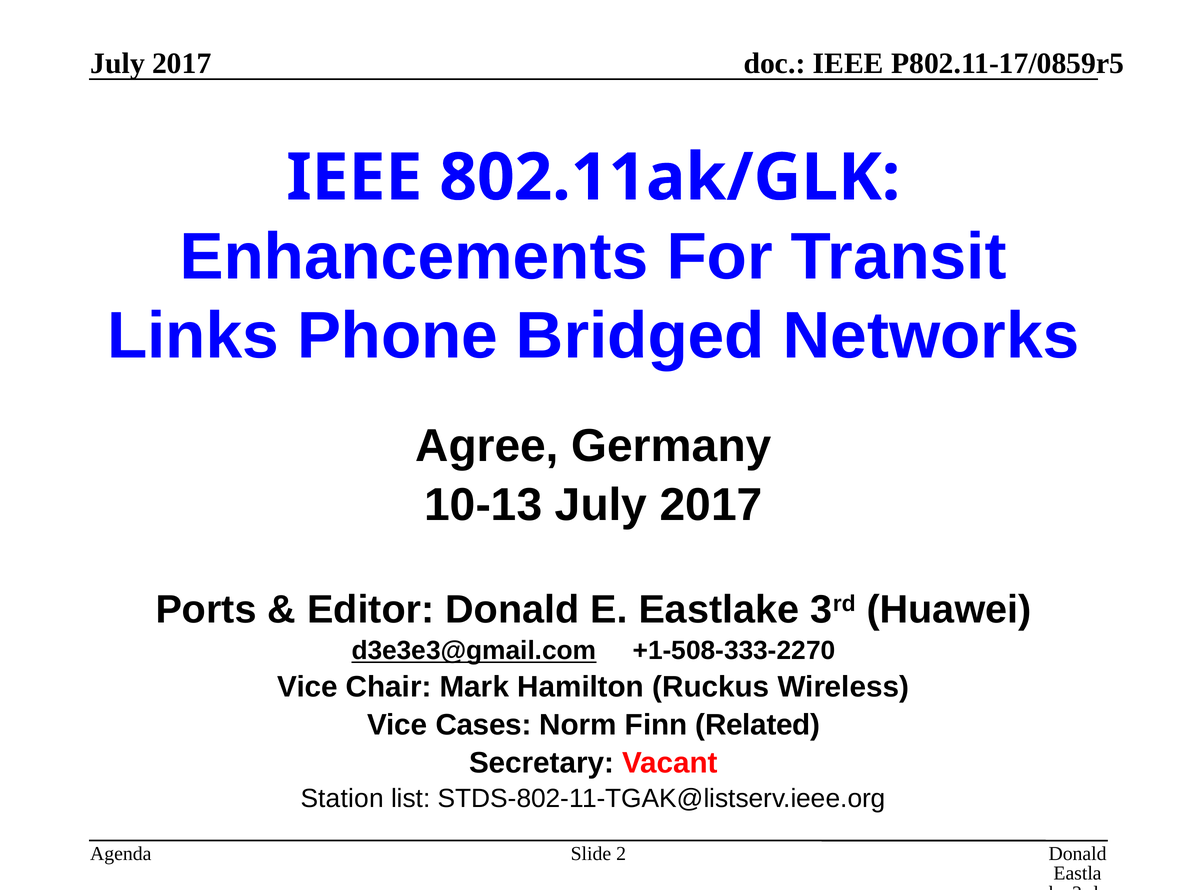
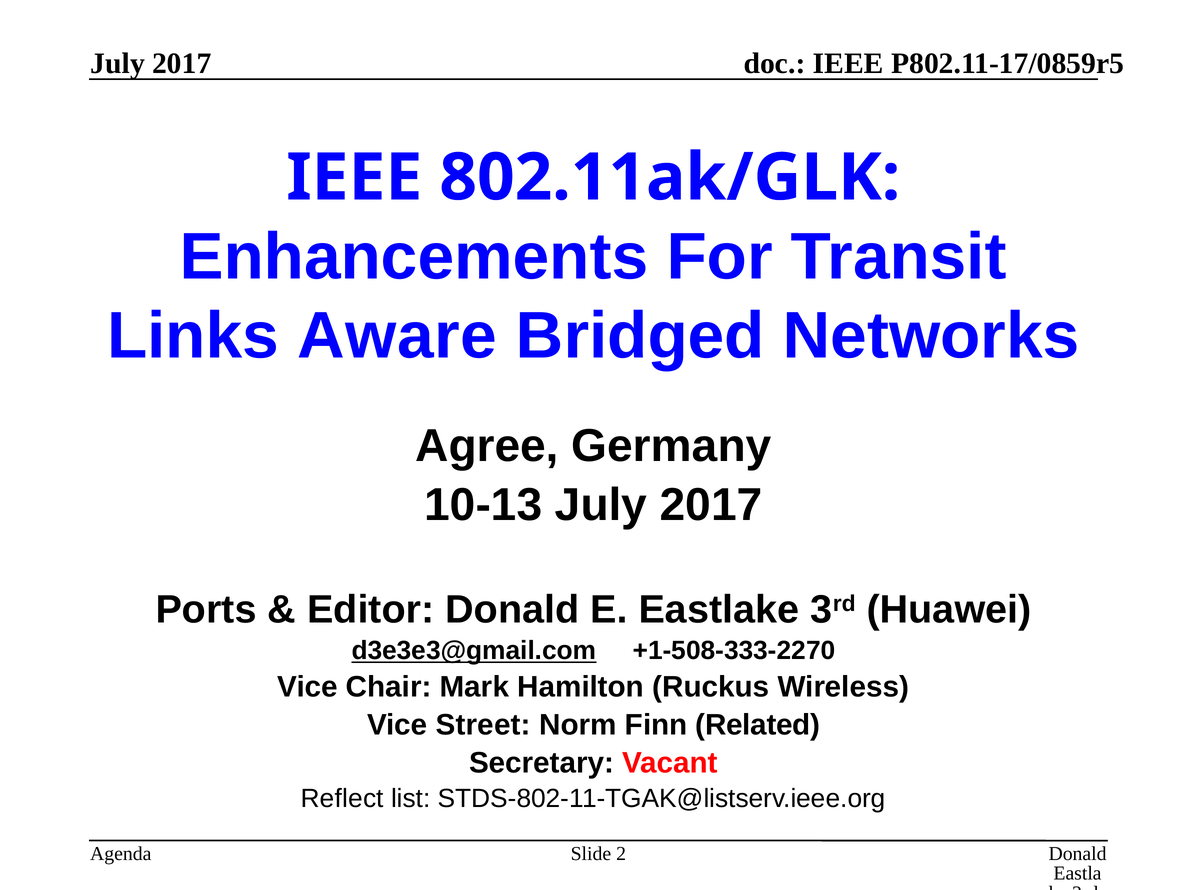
Phone: Phone -> Aware (397, 336)
Cases: Cases -> Street (483, 725)
Station: Station -> Reflect (342, 799)
